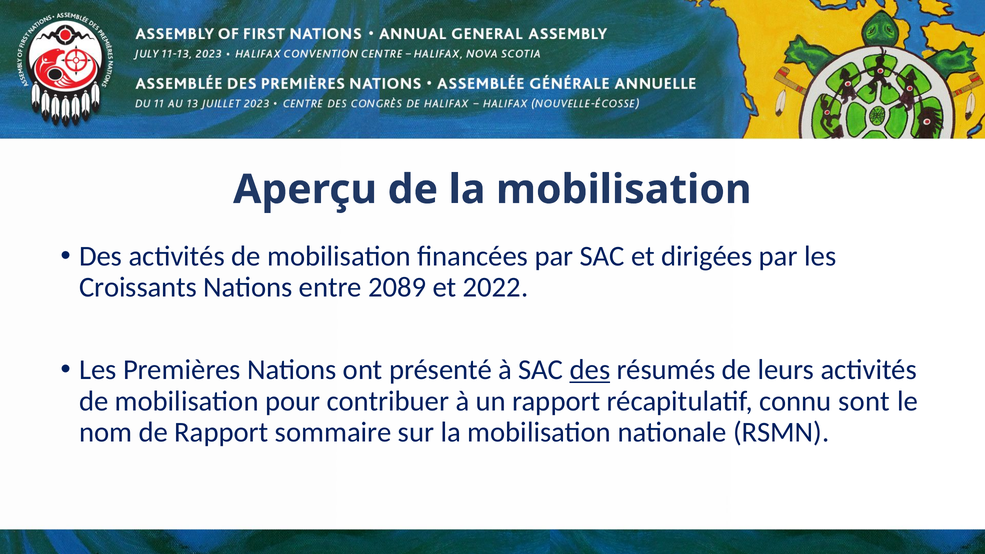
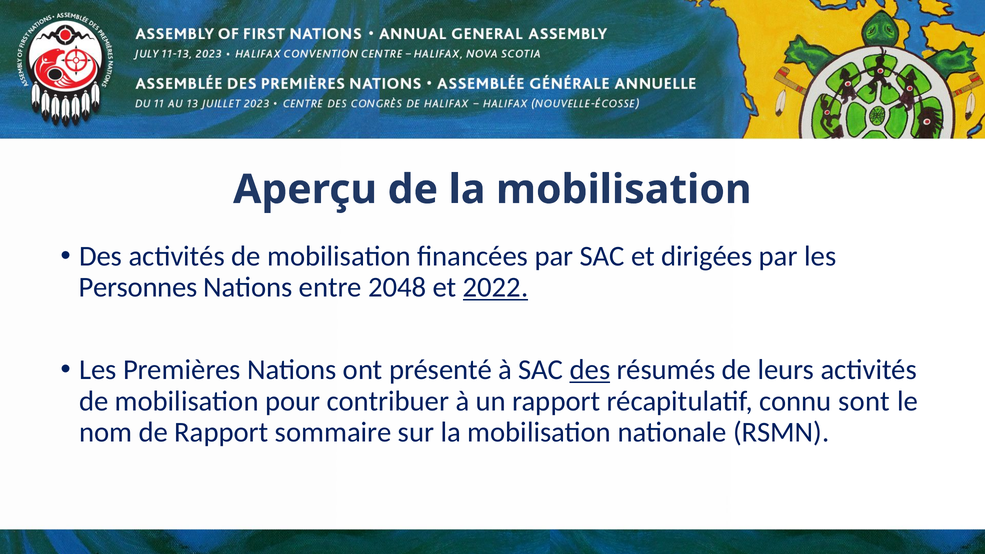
Croissants: Croissants -> Personnes (138, 287)
2089: 2089 -> 2048 (397, 287)
2022 underline: none -> present (496, 287)
